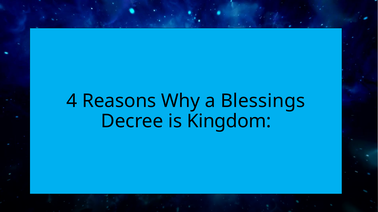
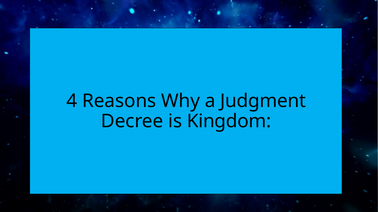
Blessings: Blessings -> Judgment (263, 101)
